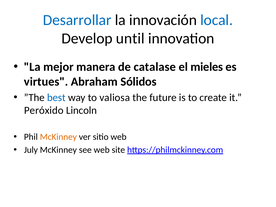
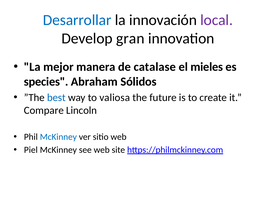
local colour: blue -> purple (217, 20)
until: until -> gran (130, 38)
virtues: virtues -> species (46, 82)
Peróxido: Peróxido -> Compare (44, 110)
McKinney colour: orange -> blue (58, 137)
July: July -> Piel (31, 150)
